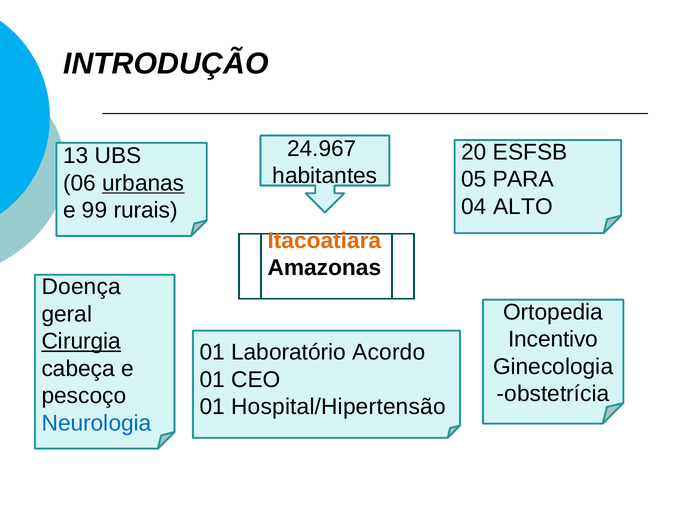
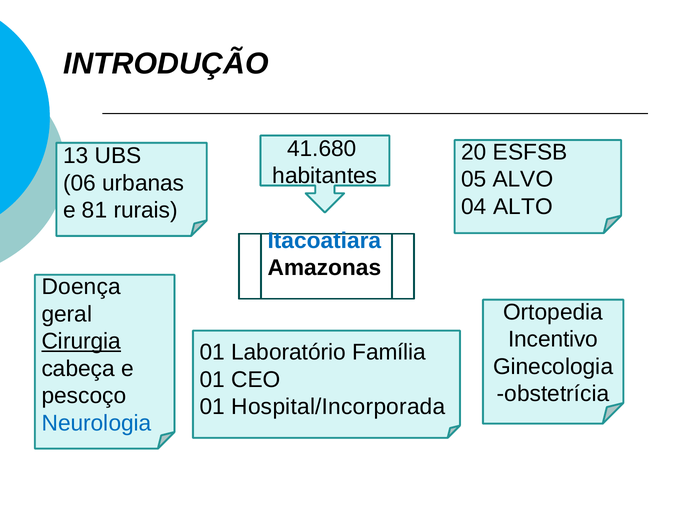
24.967: 24.967 -> 41.680 (322, 149)
PARA: PARA -> ALVO (523, 180)
urbanas underline: present -> none (143, 183)
99: 99 -> 81 (95, 211)
Itacoatiara colour: orange -> blue (324, 241)
Acordo: Acordo -> Família (389, 353)
Hospital/Hipertensão: Hospital/Hipertensão -> Hospital/Incorporada (338, 407)
